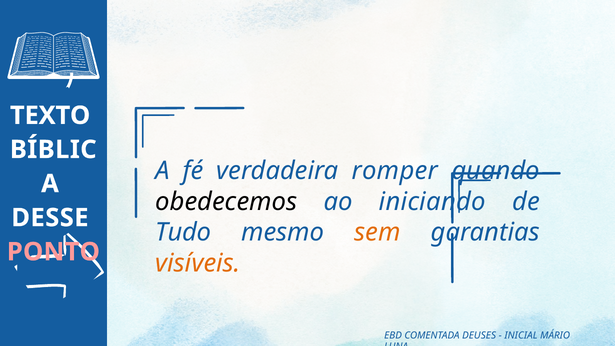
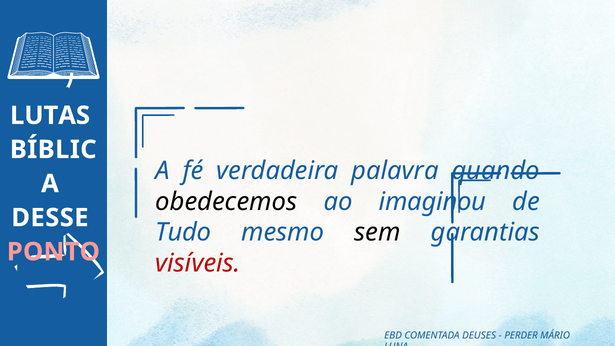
TEXTO: TEXTO -> LUTAS (50, 115)
romper: romper -> palavra (395, 171)
iniciando: iniciando -> imaginou (433, 202)
sem colour: orange -> black (377, 232)
visíveis colour: orange -> red (198, 263)
INICIAL: INICIAL -> PERDER (521, 336)
